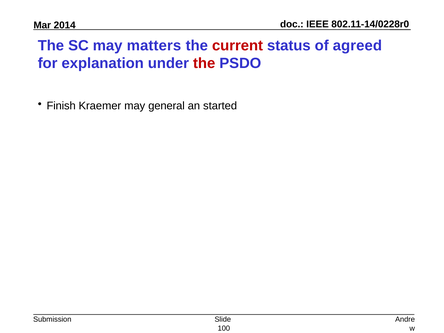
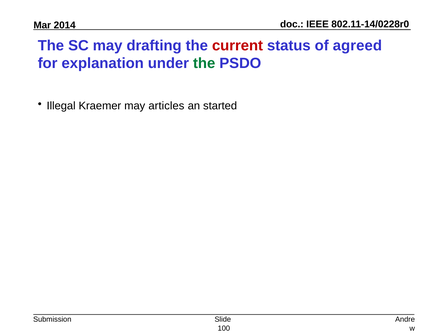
matters: matters -> drafting (154, 45)
the colour: red -> green (204, 63)
Finish: Finish -> Illegal (61, 106)
general: general -> articles (166, 106)
